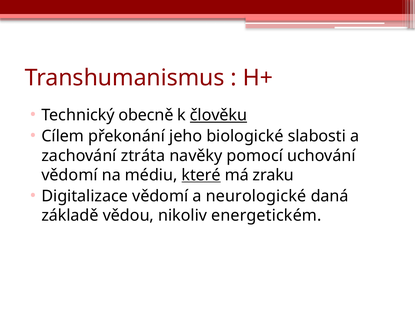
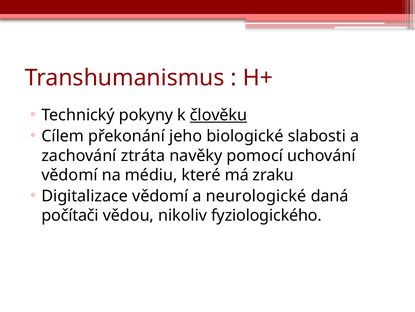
obecně: obecně -> pokyny (146, 115)
které underline: present -> none (201, 175)
základě: základě -> počítači (70, 215)
energetickém: energetickém -> fyziologického (267, 215)
